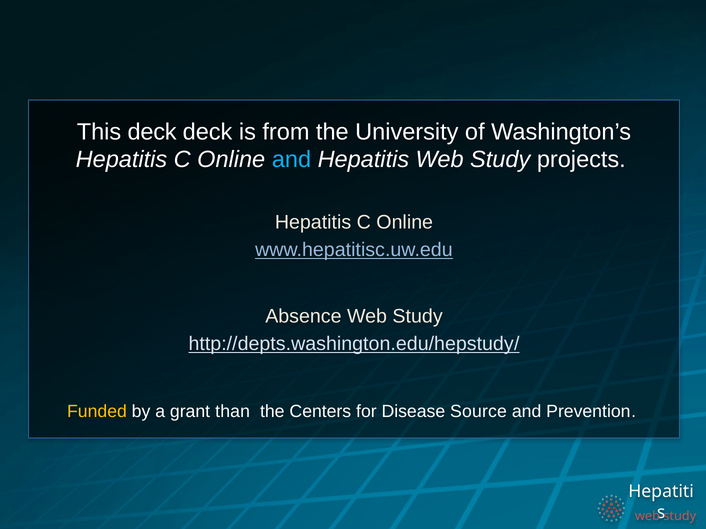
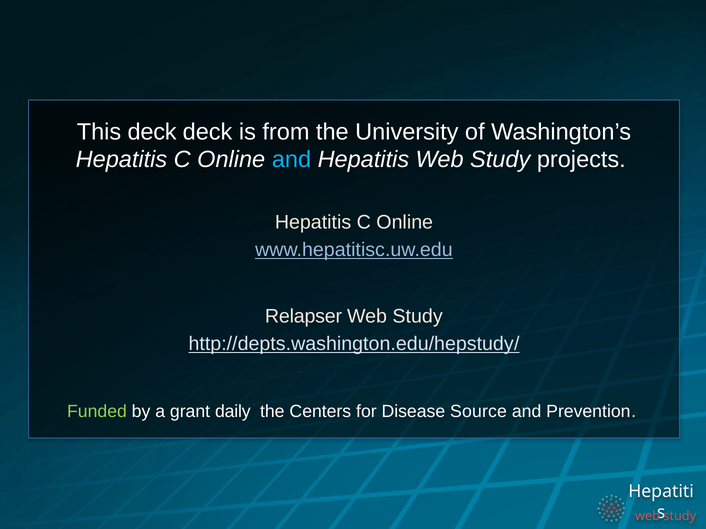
Absence: Absence -> Relapser (304, 317)
Funded colour: yellow -> light green (97, 412)
than: than -> daily (233, 412)
